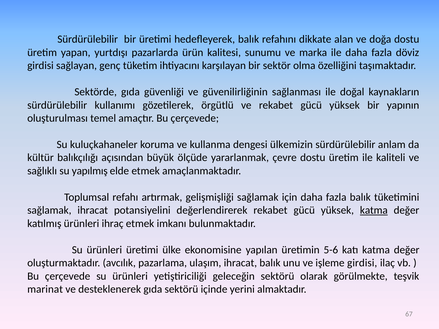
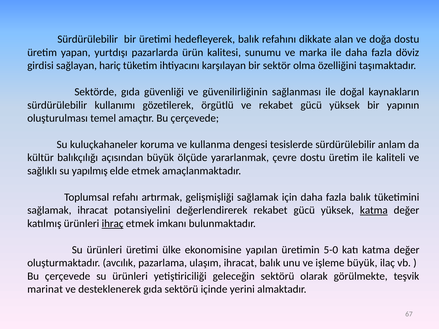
genç: genç -> hariç (110, 66)
ülkemizin: ülkemizin -> tesislerde (291, 145)
ihraç underline: none -> present (113, 224)
5-6: 5-6 -> 5-0 (331, 250)
işleme girdisi: girdisi -> büyük (362, 263)
